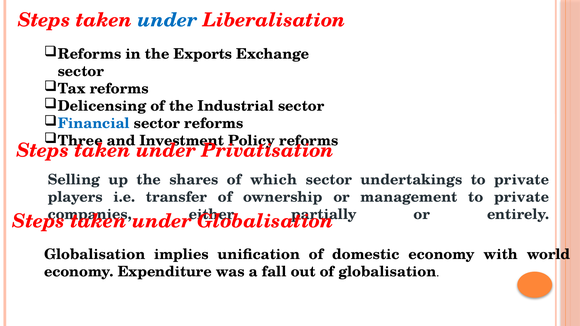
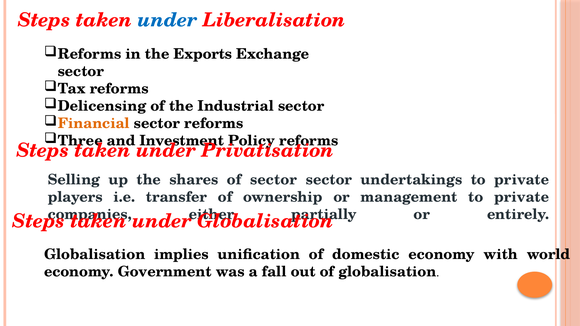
Financial colour: blue -> orange (94, 124)
of which: which -> sector (274, 180)
Expenditure: Expenditure -> Government (165, 272)
